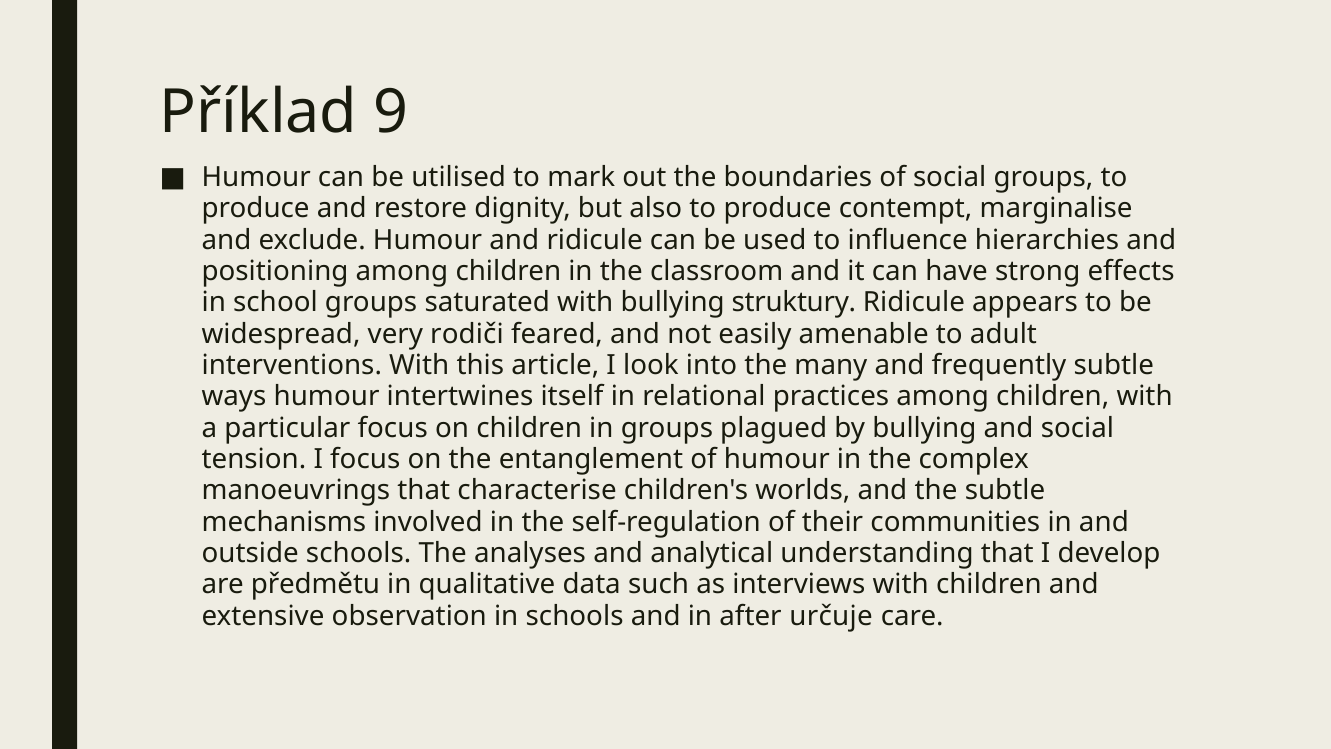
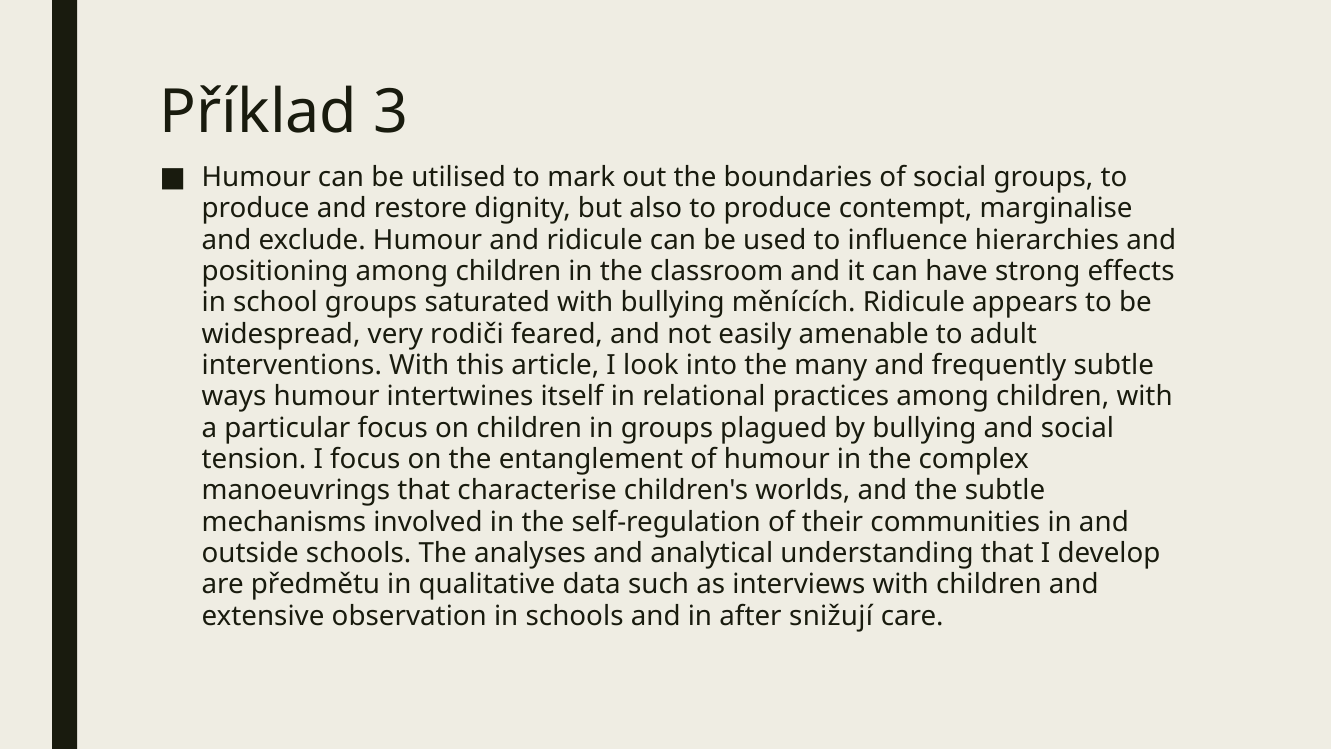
9: 9 -> 3 (391, 112)
struktury: struktury -> měnících (794, 302)
určuje: určuje -> snižují (831, 616)
